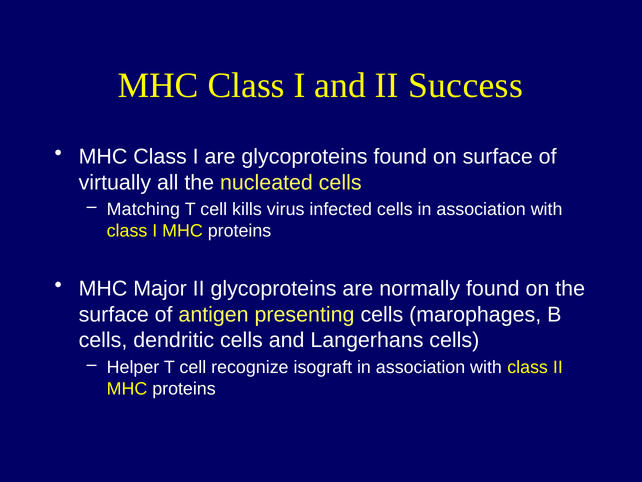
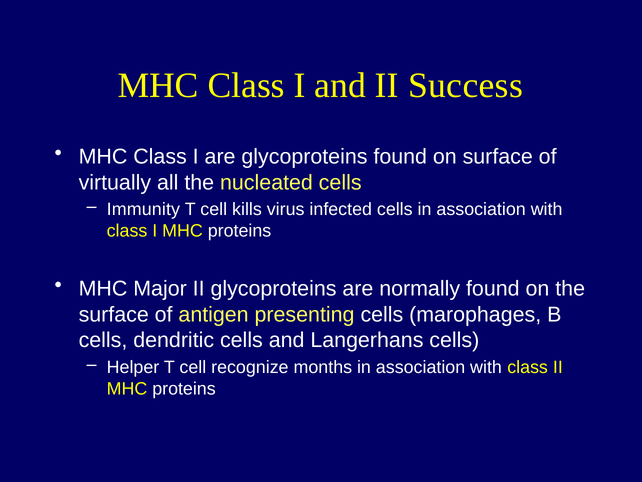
Matching: Matching -> Immunity (143, 209)
isograft: isograft -> months (323, 367)
